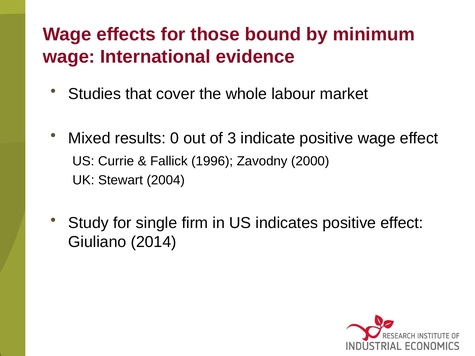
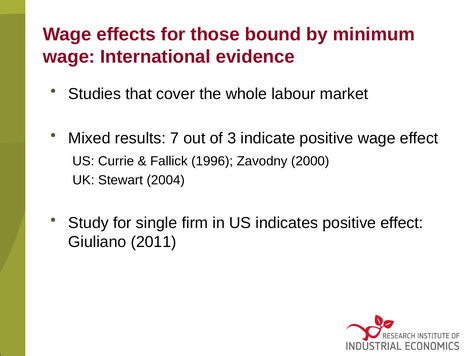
0: 0 -> 7 (175, 138)
2014: 2014 -> 2011 (154, 242)
